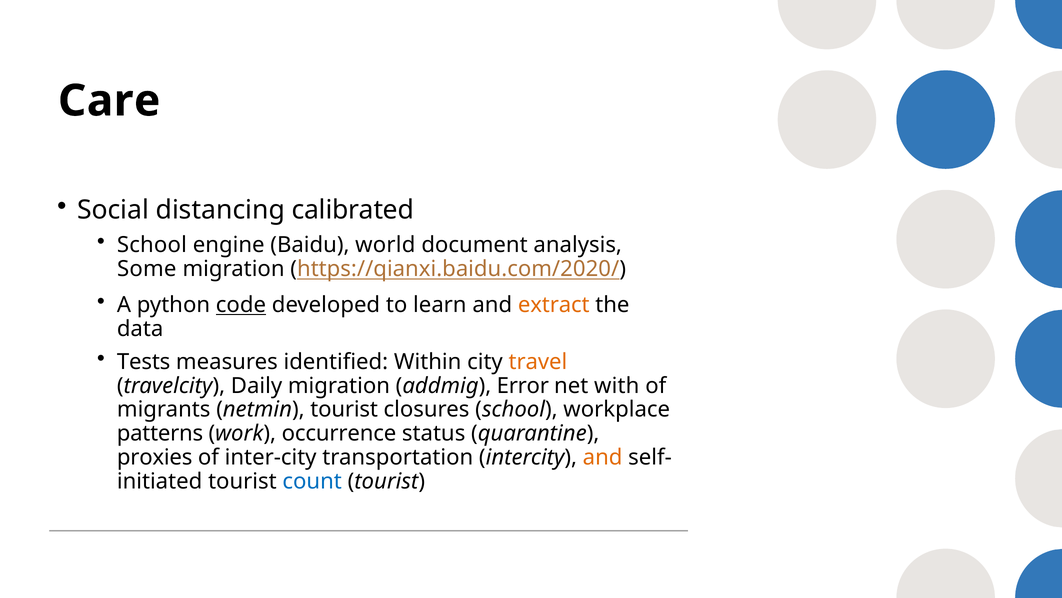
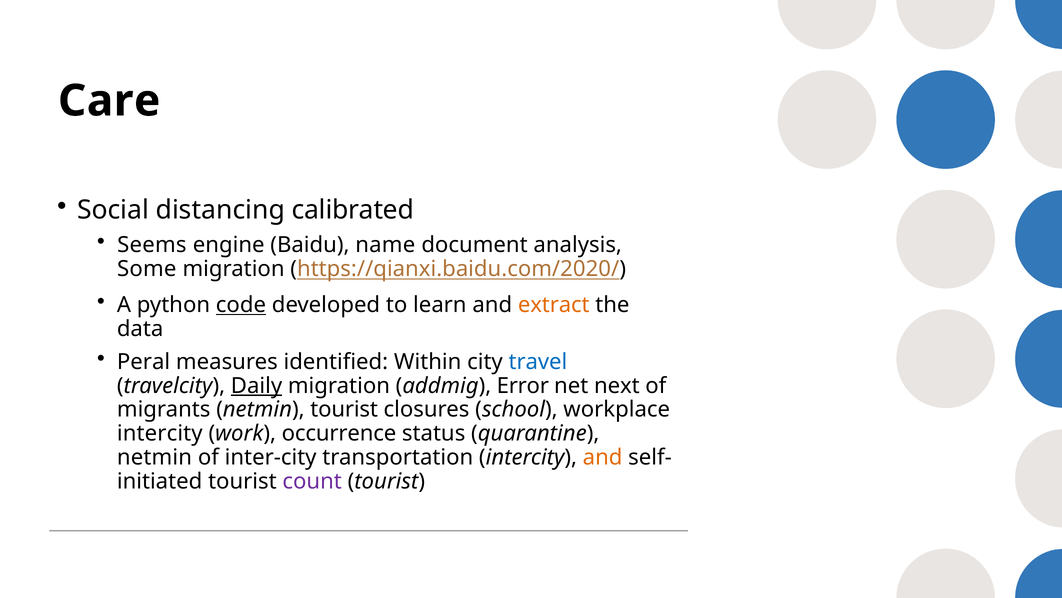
School: School -> Seems (152, 245)
world: world -> name (385, 245)
Tests: Tests -> Peral (144, 361)
travel colour: orange -> blue (538, 361)
Daily underline: none -> present (257, 385)
with: with -> next (617, 385)
patterns: patterns -> intercity (160, 433)
proxies: proxies -> netmin (154, 457)
count colour: blue -> purple (312, 481)
